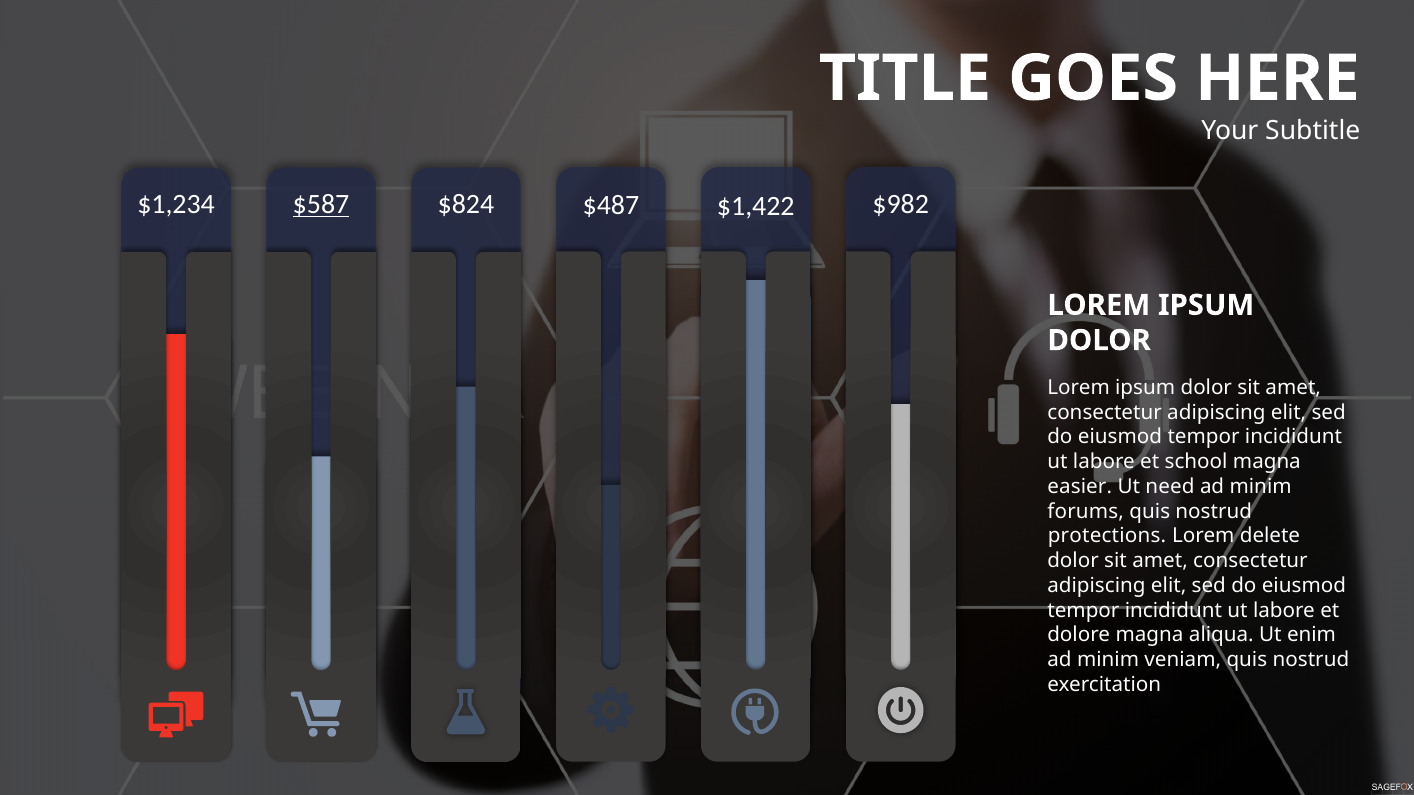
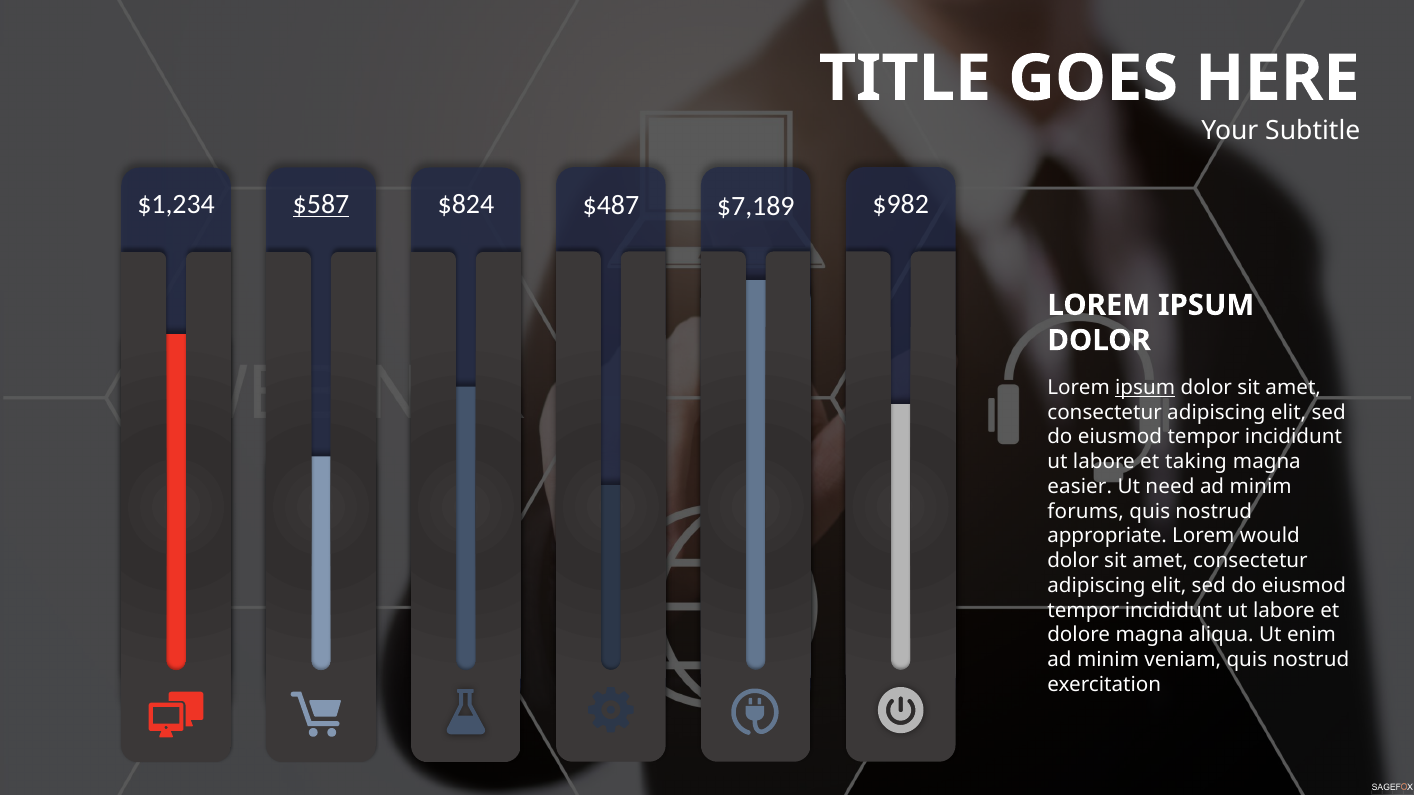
$1,422: $1,422 -> $7,189 (756, 207)
ipsum underline: none -> present (1145, 388)
school: school -> taking (1196, 462)
protections: protections -> appropriate (1107, 536)
delete: delete -> would (1270, 536)
